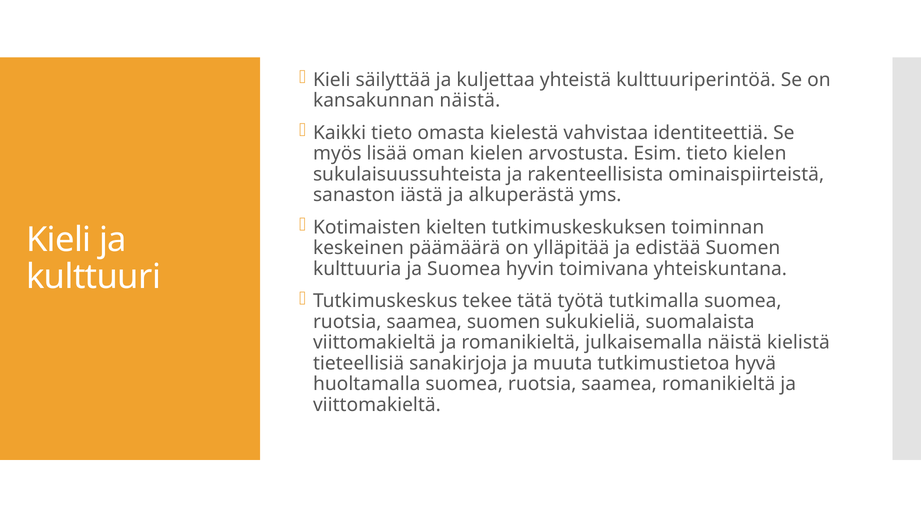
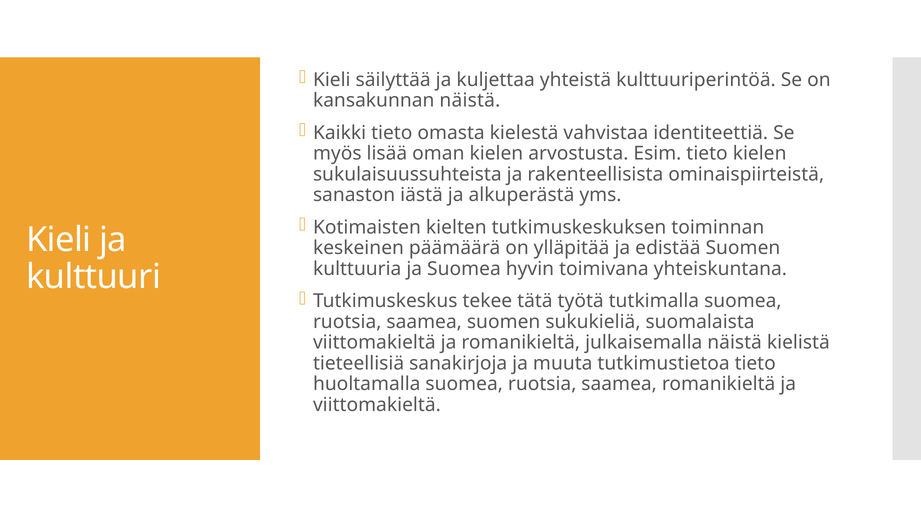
tutkimustietoa hyvä: hyvä -> tieto (755, 363)
